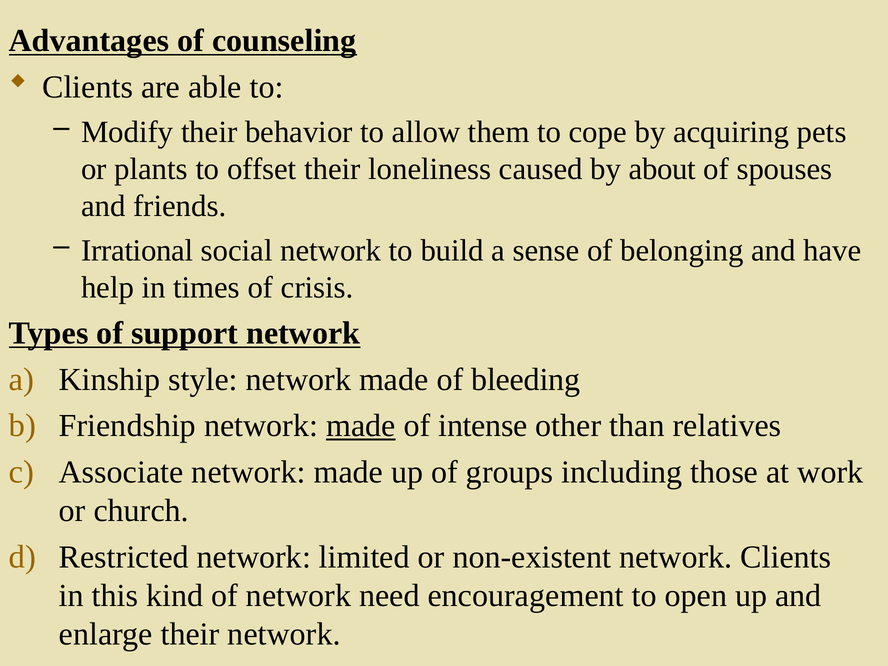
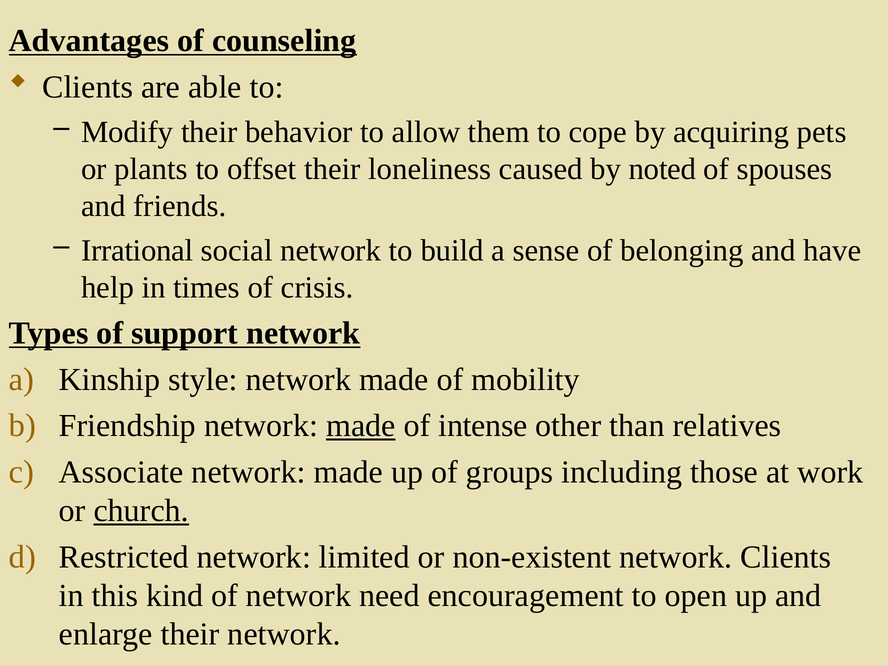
about: about -> noted (662, 169)
bleeding: bleeding -> mobility (526, 380)
church underline: none -> present (141, 511)
